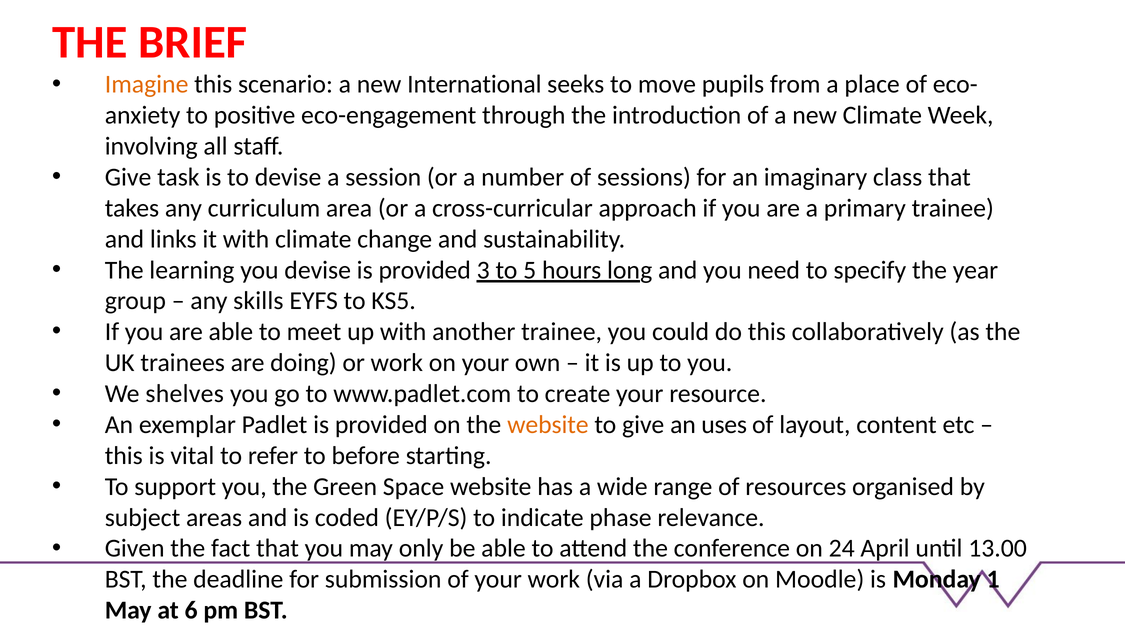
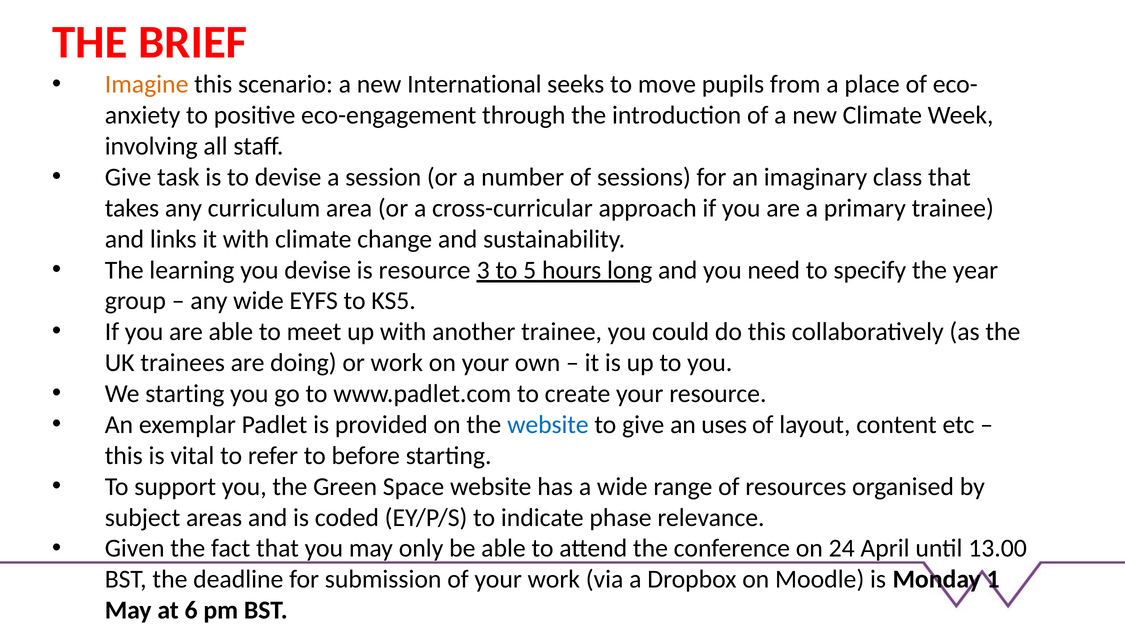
devise is provided: provided -> resource (425, 270)
any skills: skills -> wide (258, 301)
We shelves: shelves -> starting (185, 394)
website colour: orange -> blue (548, 425)
